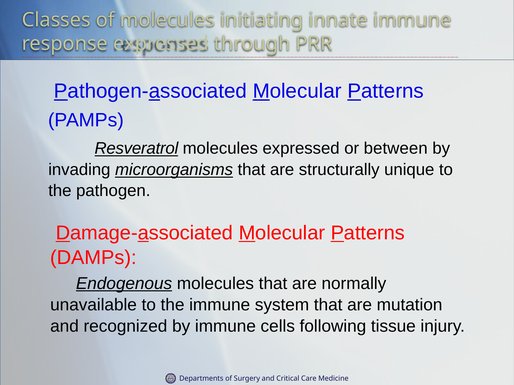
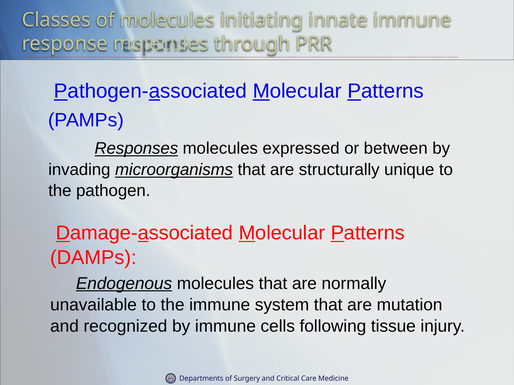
response expressed: expressed -> molecules (161, 44)
Resveratrol: Resveratrol -> Responses (136, 149)
